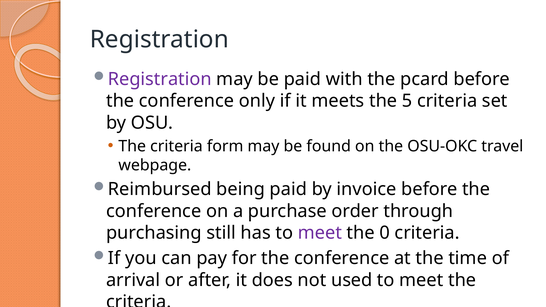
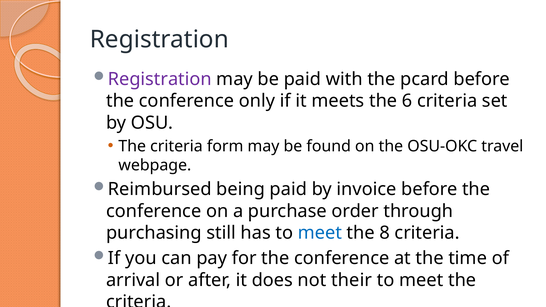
5: 5 -> 6 (407, 101)
meet colour: purple -> blue (320, 233)
0: 0 -> 8 (385, 233)
used: used -> their (352, 280)
